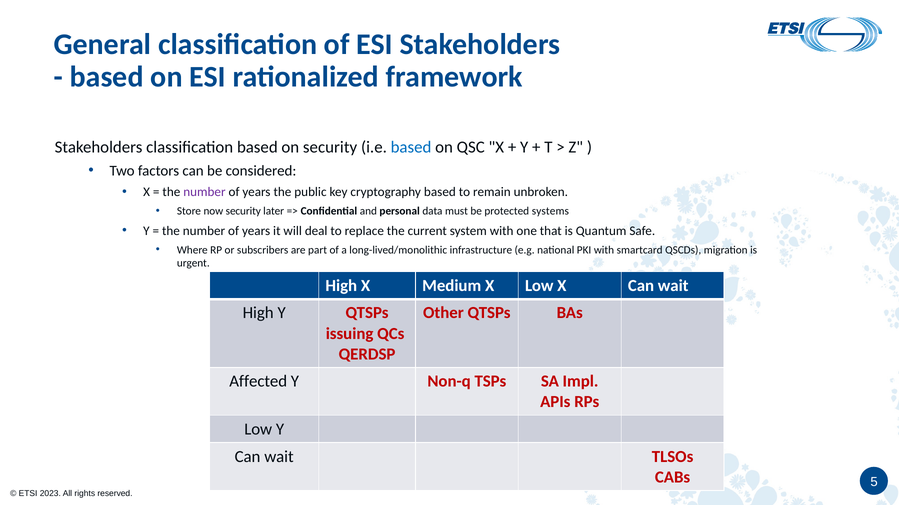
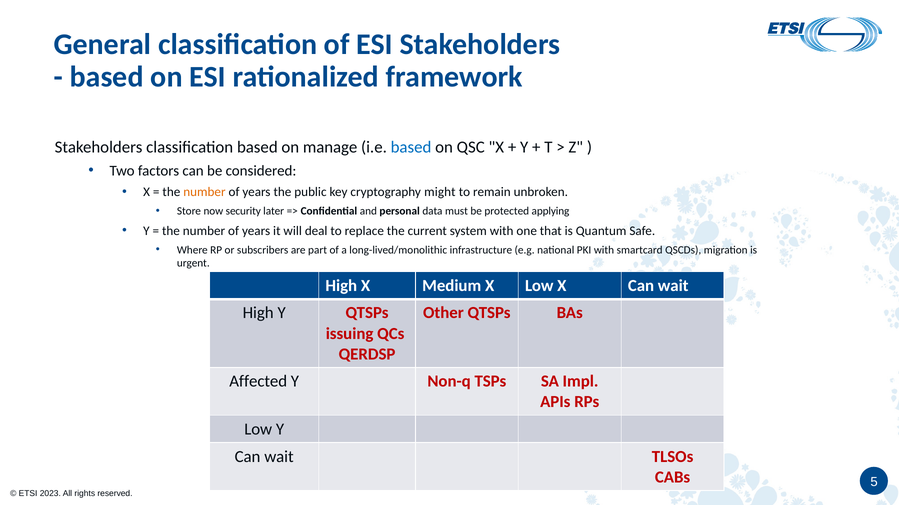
on security: security -> manage (330, 147)
number colour: purple -> orange (204, 192)
cryptography based: based -> might (440, 192)
systems: systems -> applying (551, 212)
